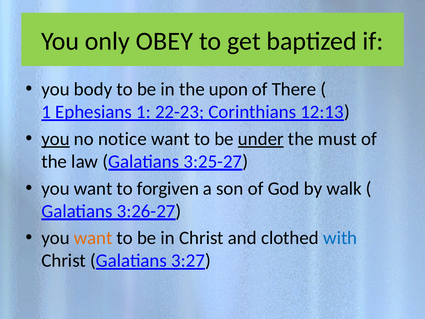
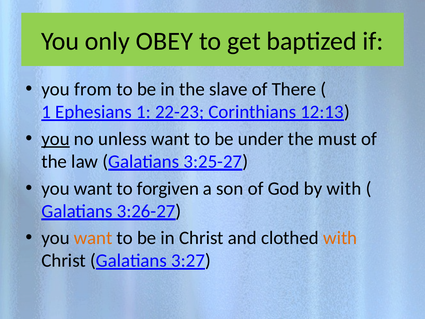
body: body -> from (93, 89)
upon: upon -> slave (228, 89)
notice: notice -> unless (122, 139)
under underline: present -> none (261, 139)
by walk: walk -> with (344, 188)
with colour: blue -> orange (340, 238)
